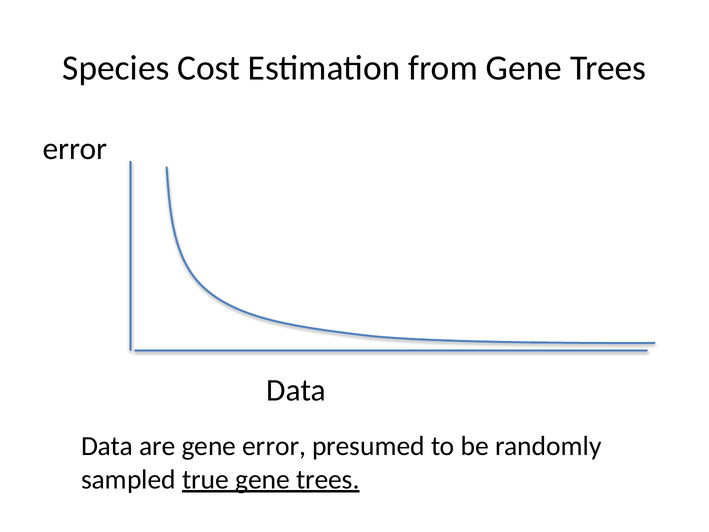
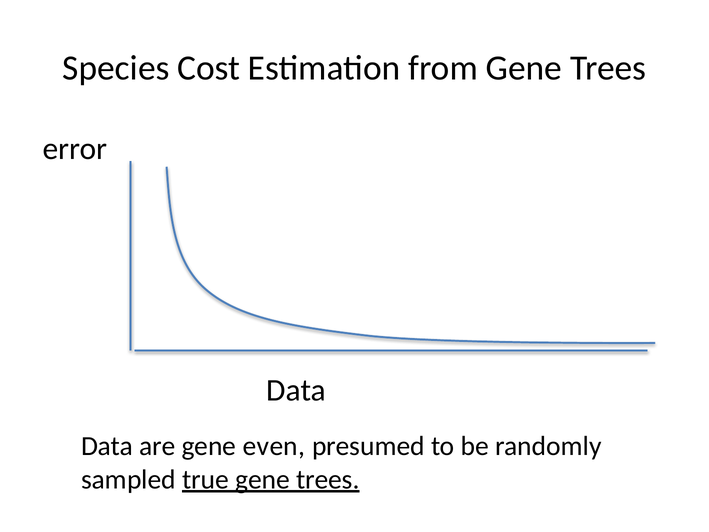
gene error: error -> even (274, 446)
